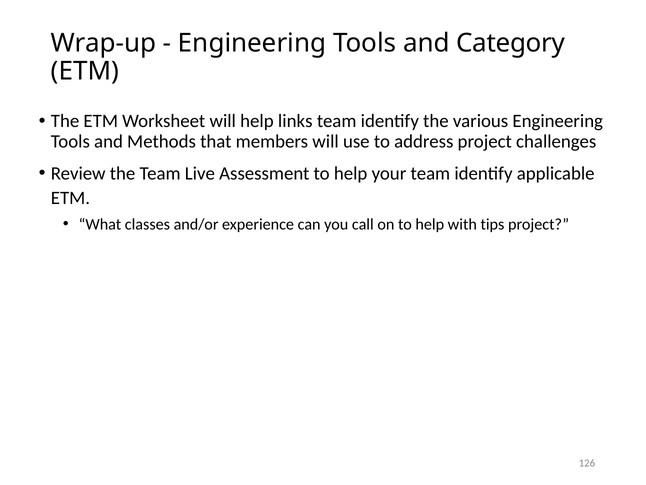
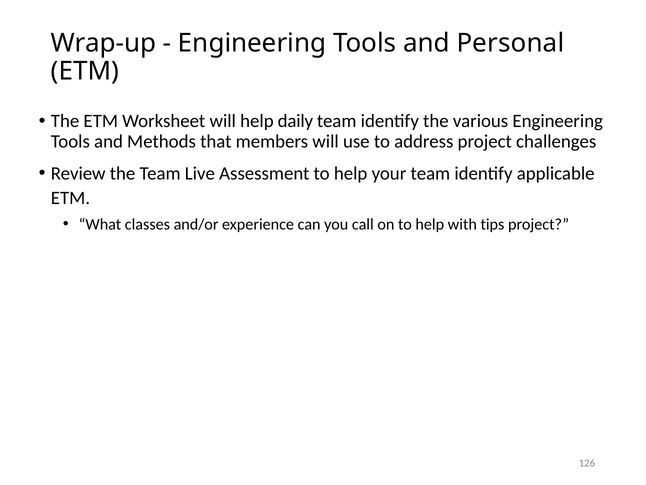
Category: Category -> Personal (510, 43)
links: links -> daily (295, 121)
